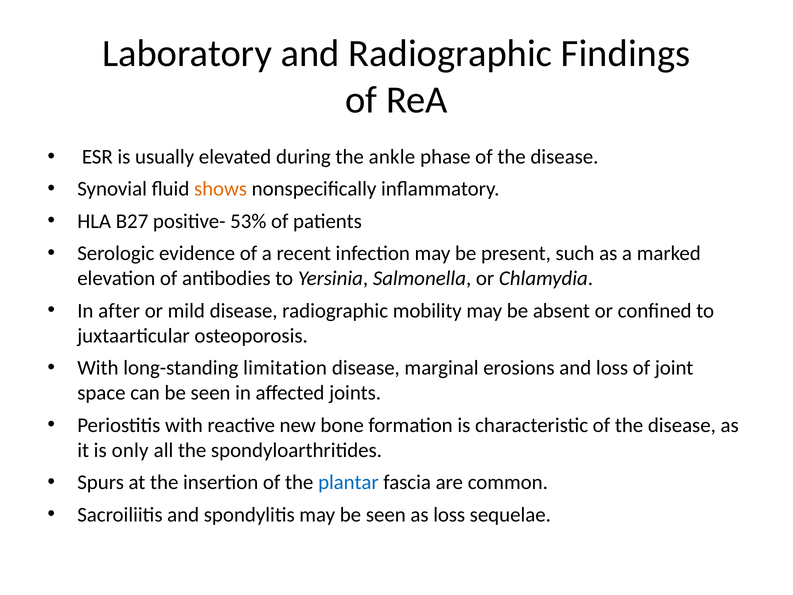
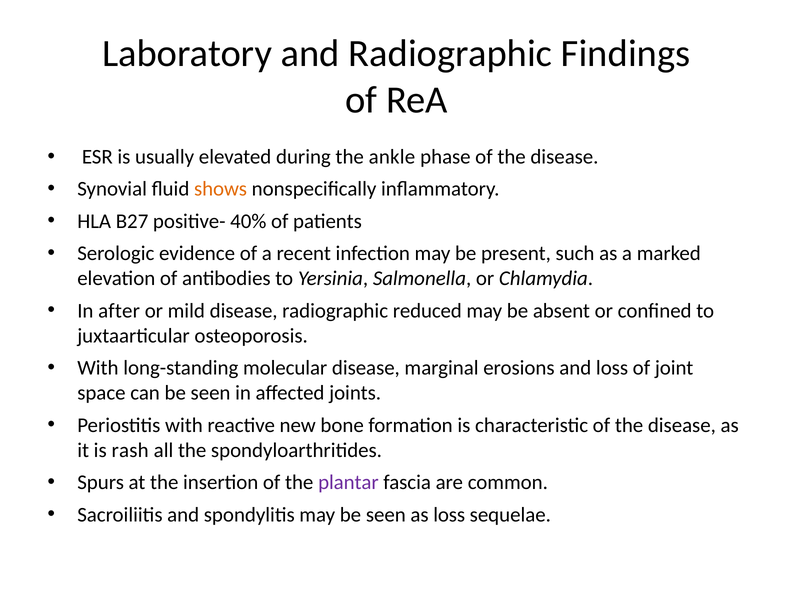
53%: 53% -> 40% (248, 221)
mobility: mobility -> reduced (427, 310)
limitation: limitation -> molecular (285, 368)
only: only -> rash (130, 450)
plantar colour: blue -> purple (348, 482)
